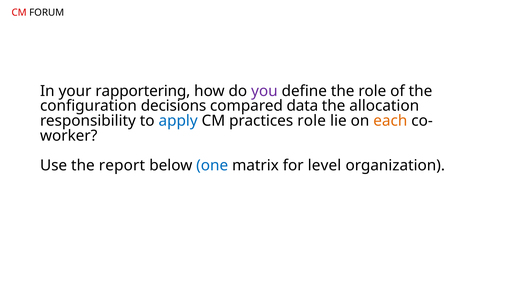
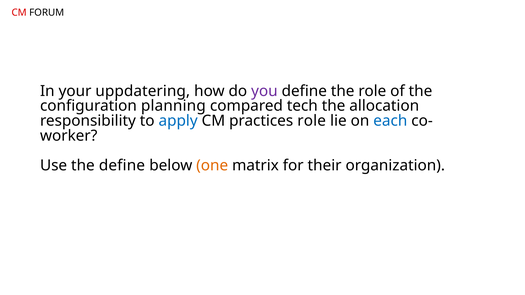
rapportering: rapportering -> uppdatering (143, 91)
decisions: decisions -> planning (173, 106)
data: data -> tech (302, 106)
each colour: orange -> blue (390, 121)
the report: report -> define (122, 166)
one colour: blue -> orange (212, 166)
level: level -> their (325, 166)
